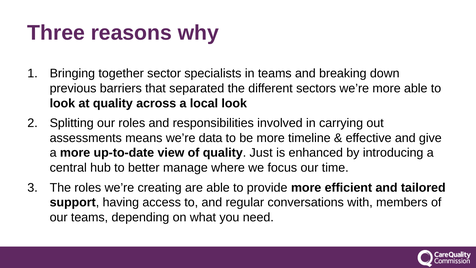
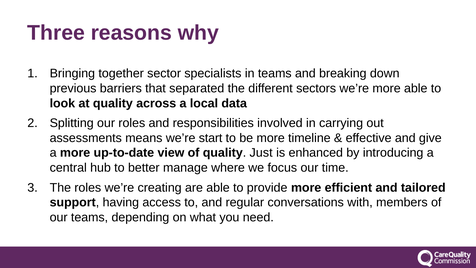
local look: look -> data (234, 103)
data: data -> start (211, 138)
